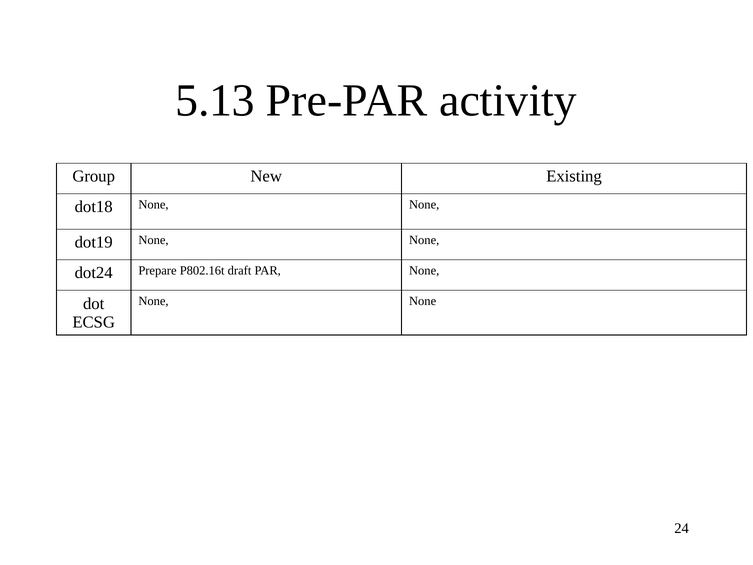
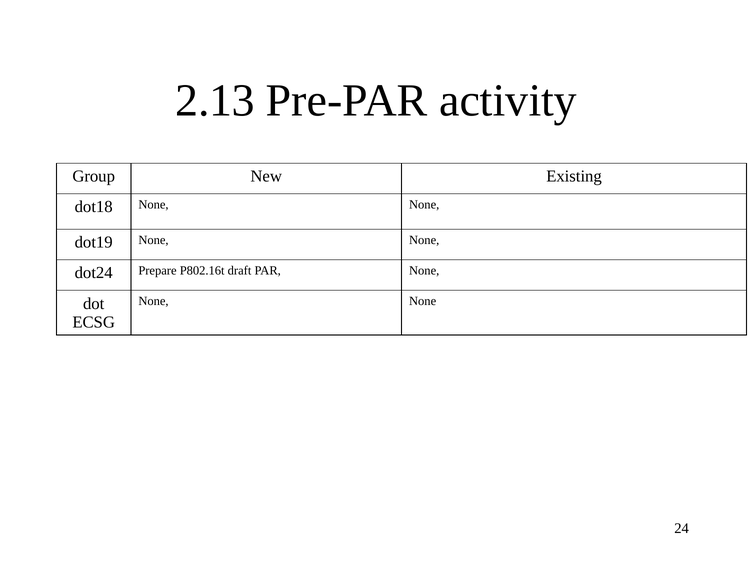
5.13: 5.13 -> 2.13 (215, 100)
